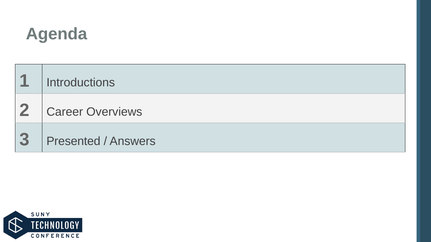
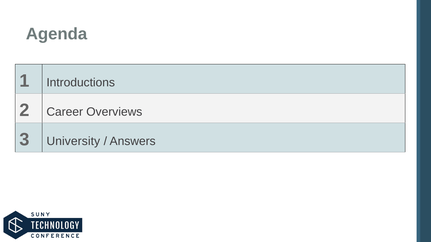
Presented: Presented -> University (73, 141)
